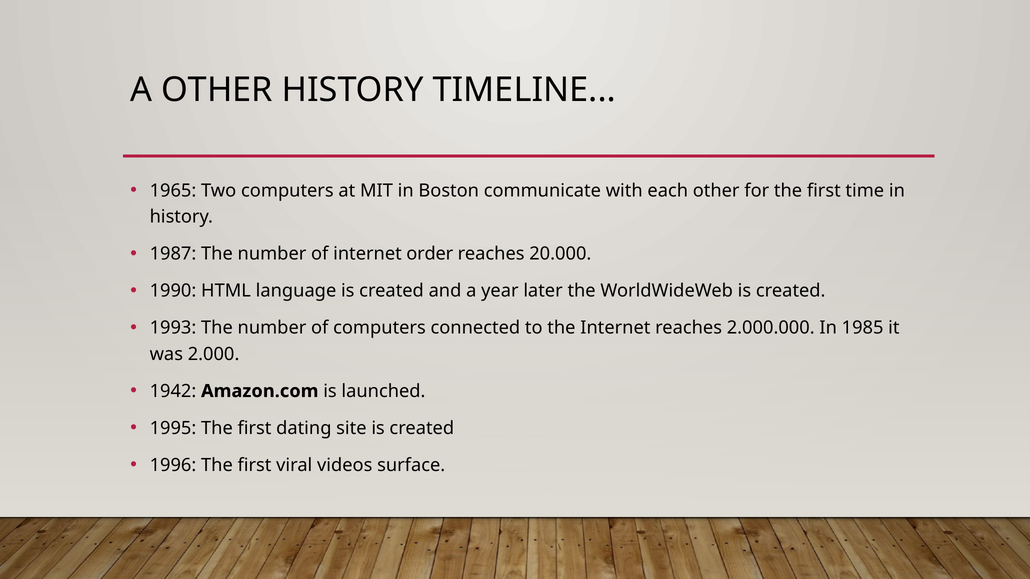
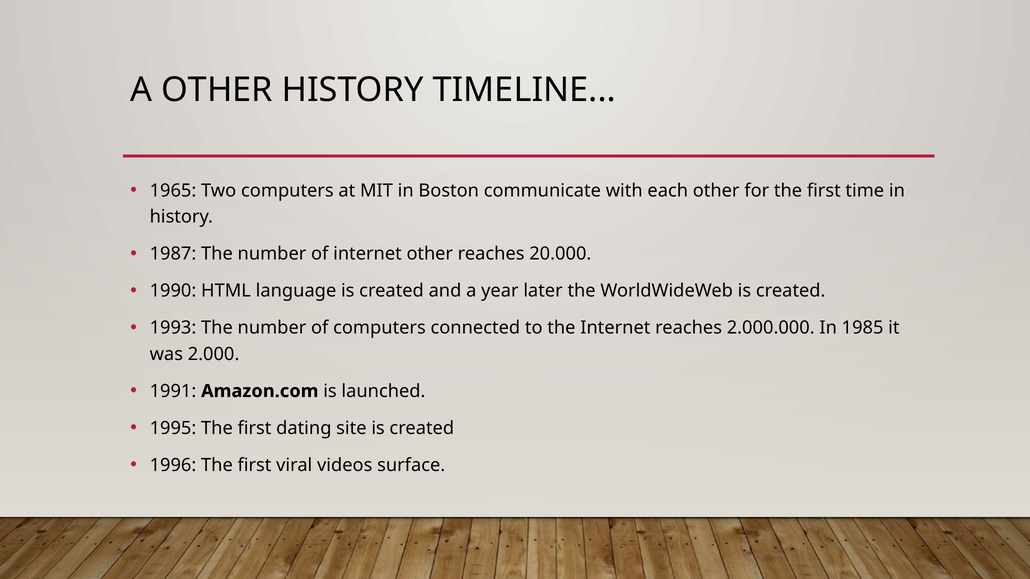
internet order: order -> other (430, 254)
1942: 1942 -> 1991 (173, 391)
